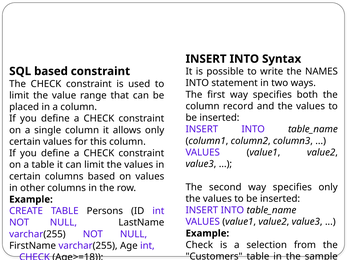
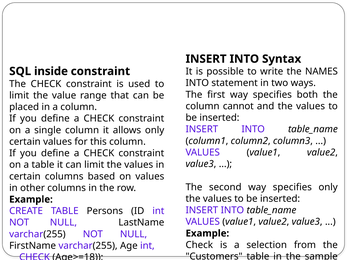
SQL based: based -> inside (51, 71)
record: record -> cannot (238, 106)
